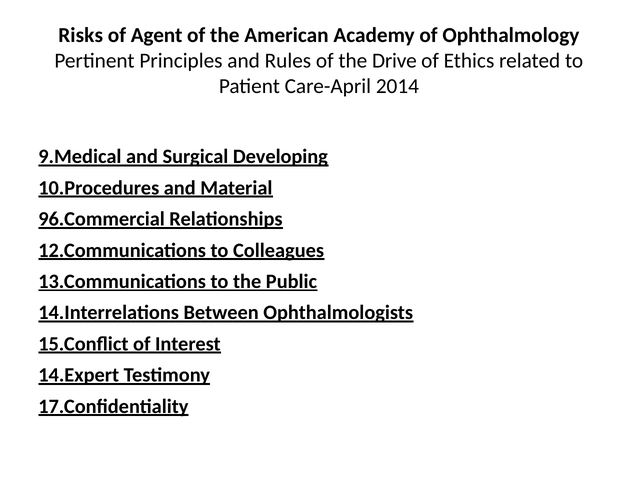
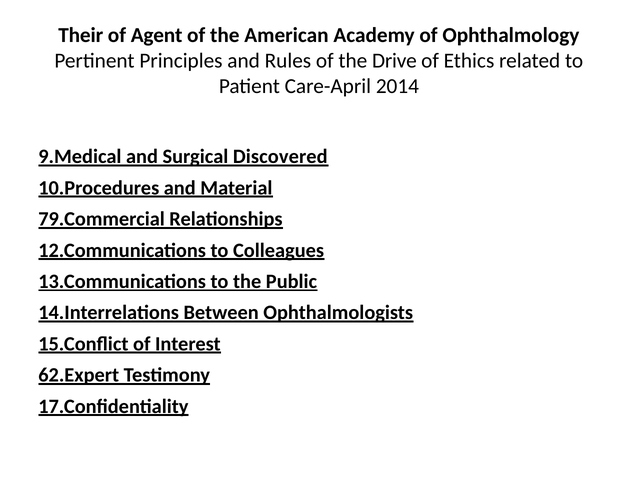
Risks: Risks -> Their (81, 35)
Developing: Developing -> Discovered (280, 156)
96.Commercial: 96.Commercial -> 79.Commercial (102, 219)
14.Expert: 14.Expert -> 62.Expert (79, 375)
